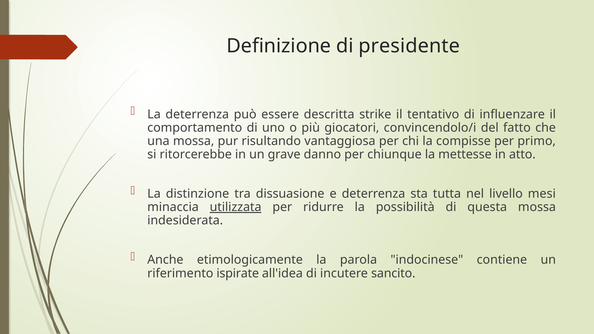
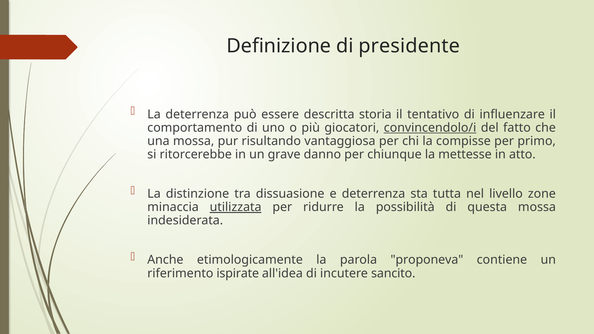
strike: strike -> storia (375, 114)
convincendolo/i underline: none -> present (430, 128)
mesi: mesi -> zone (542, 194)
indocinese: indocinese -> proponeva (427, 260)
